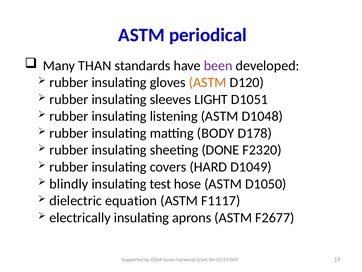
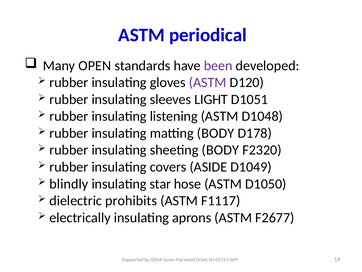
THAN: THAN -> OPEN (95, 66)
ASTM colour: orange -> purple (208, 82)
sheeting DONE: DONE -> BODY (220, 150)
HARD: HARD -> ASIDE (208, 167)
test: test -> star (160, 184)
equation: equation -> prohibits (131, 200)
